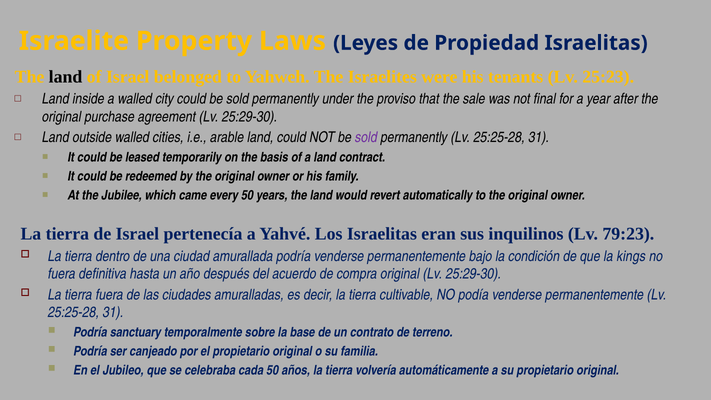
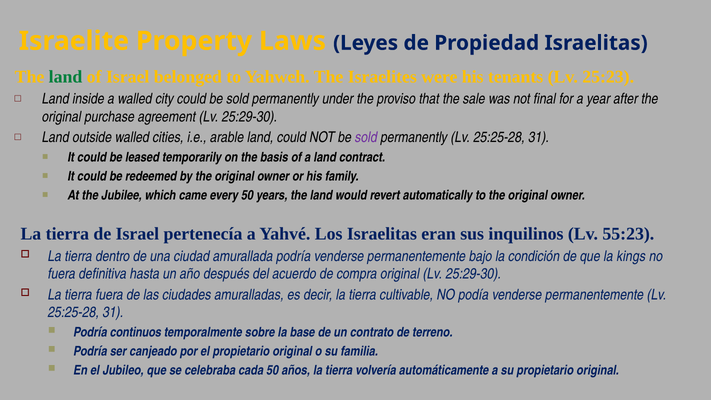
land colour: black -> green (66, 77)
79:23: 79:23 -> 55:23 (628, 234)
sanctuary: sanctuary -> continuos (136, 332)
